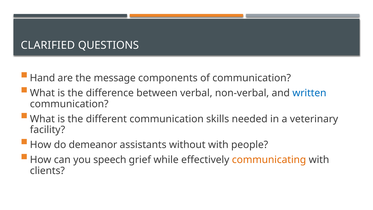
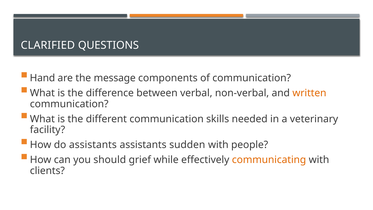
written colour: blue -> orange (309, 93)
do demeanor: demeanor -> assistants (93, 145)
without: without -> sudden (187, 145)
speech: speech -> should (110, 160)
